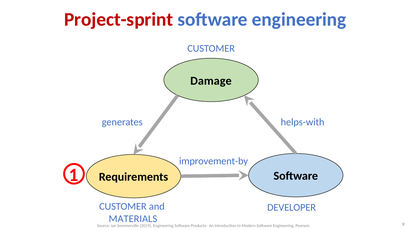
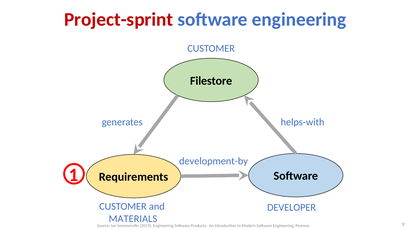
Damage: Damage -> Filestore (211, 81)
improvement-by: improvement-by -> development-by (214, 162)
